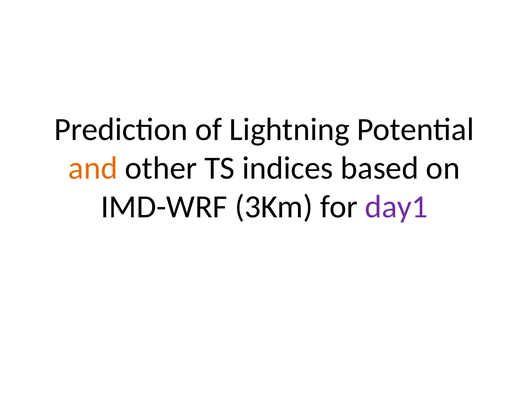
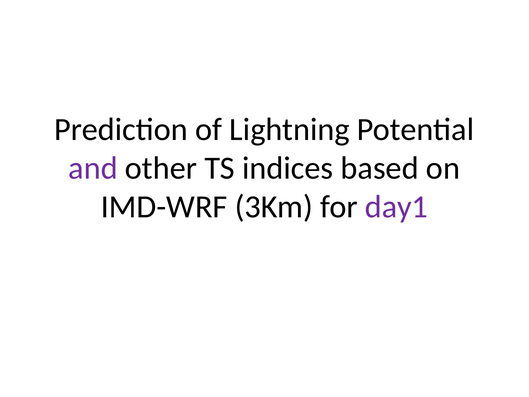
and colour: orange -> purple (93, 168)
